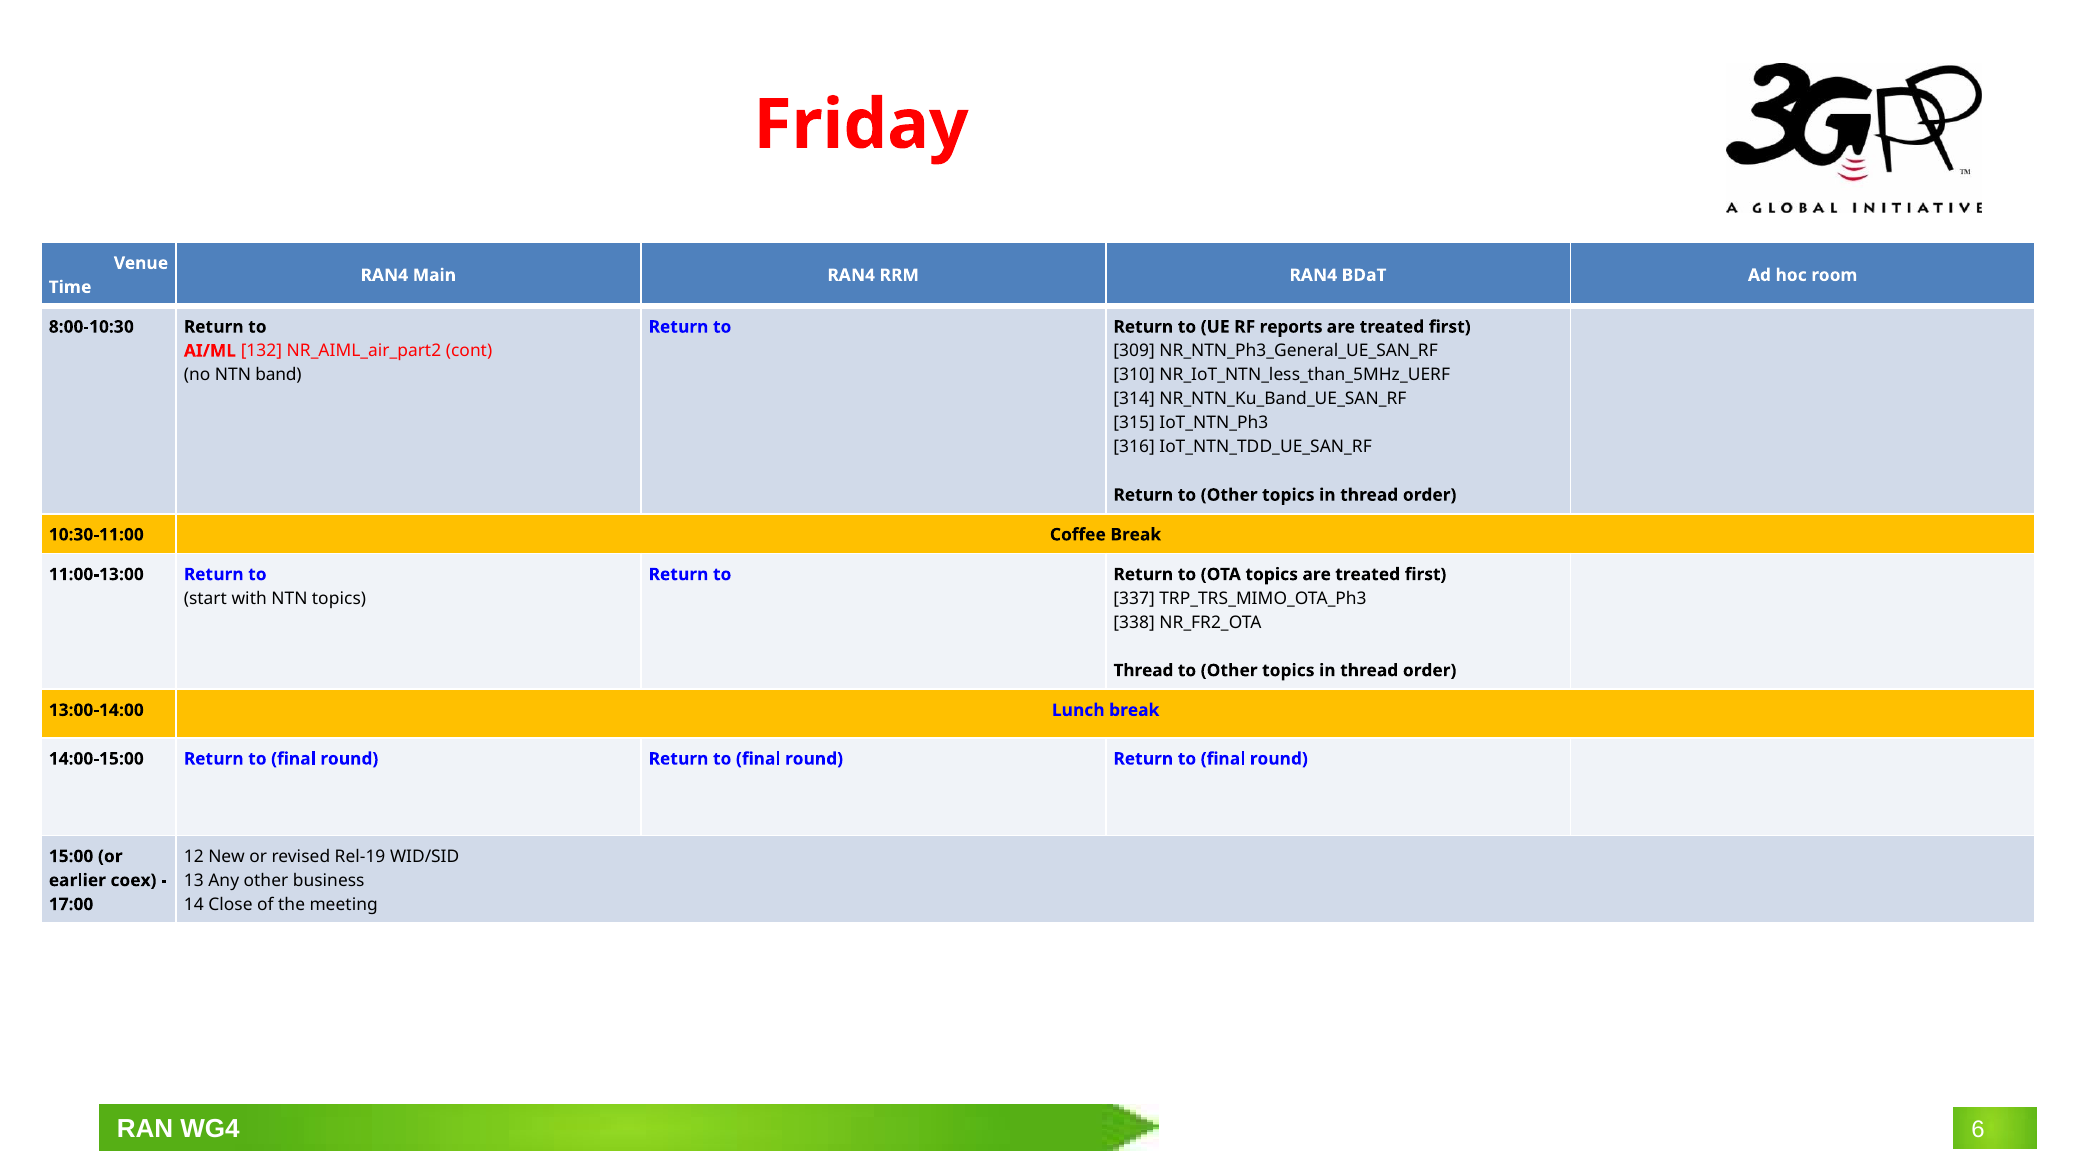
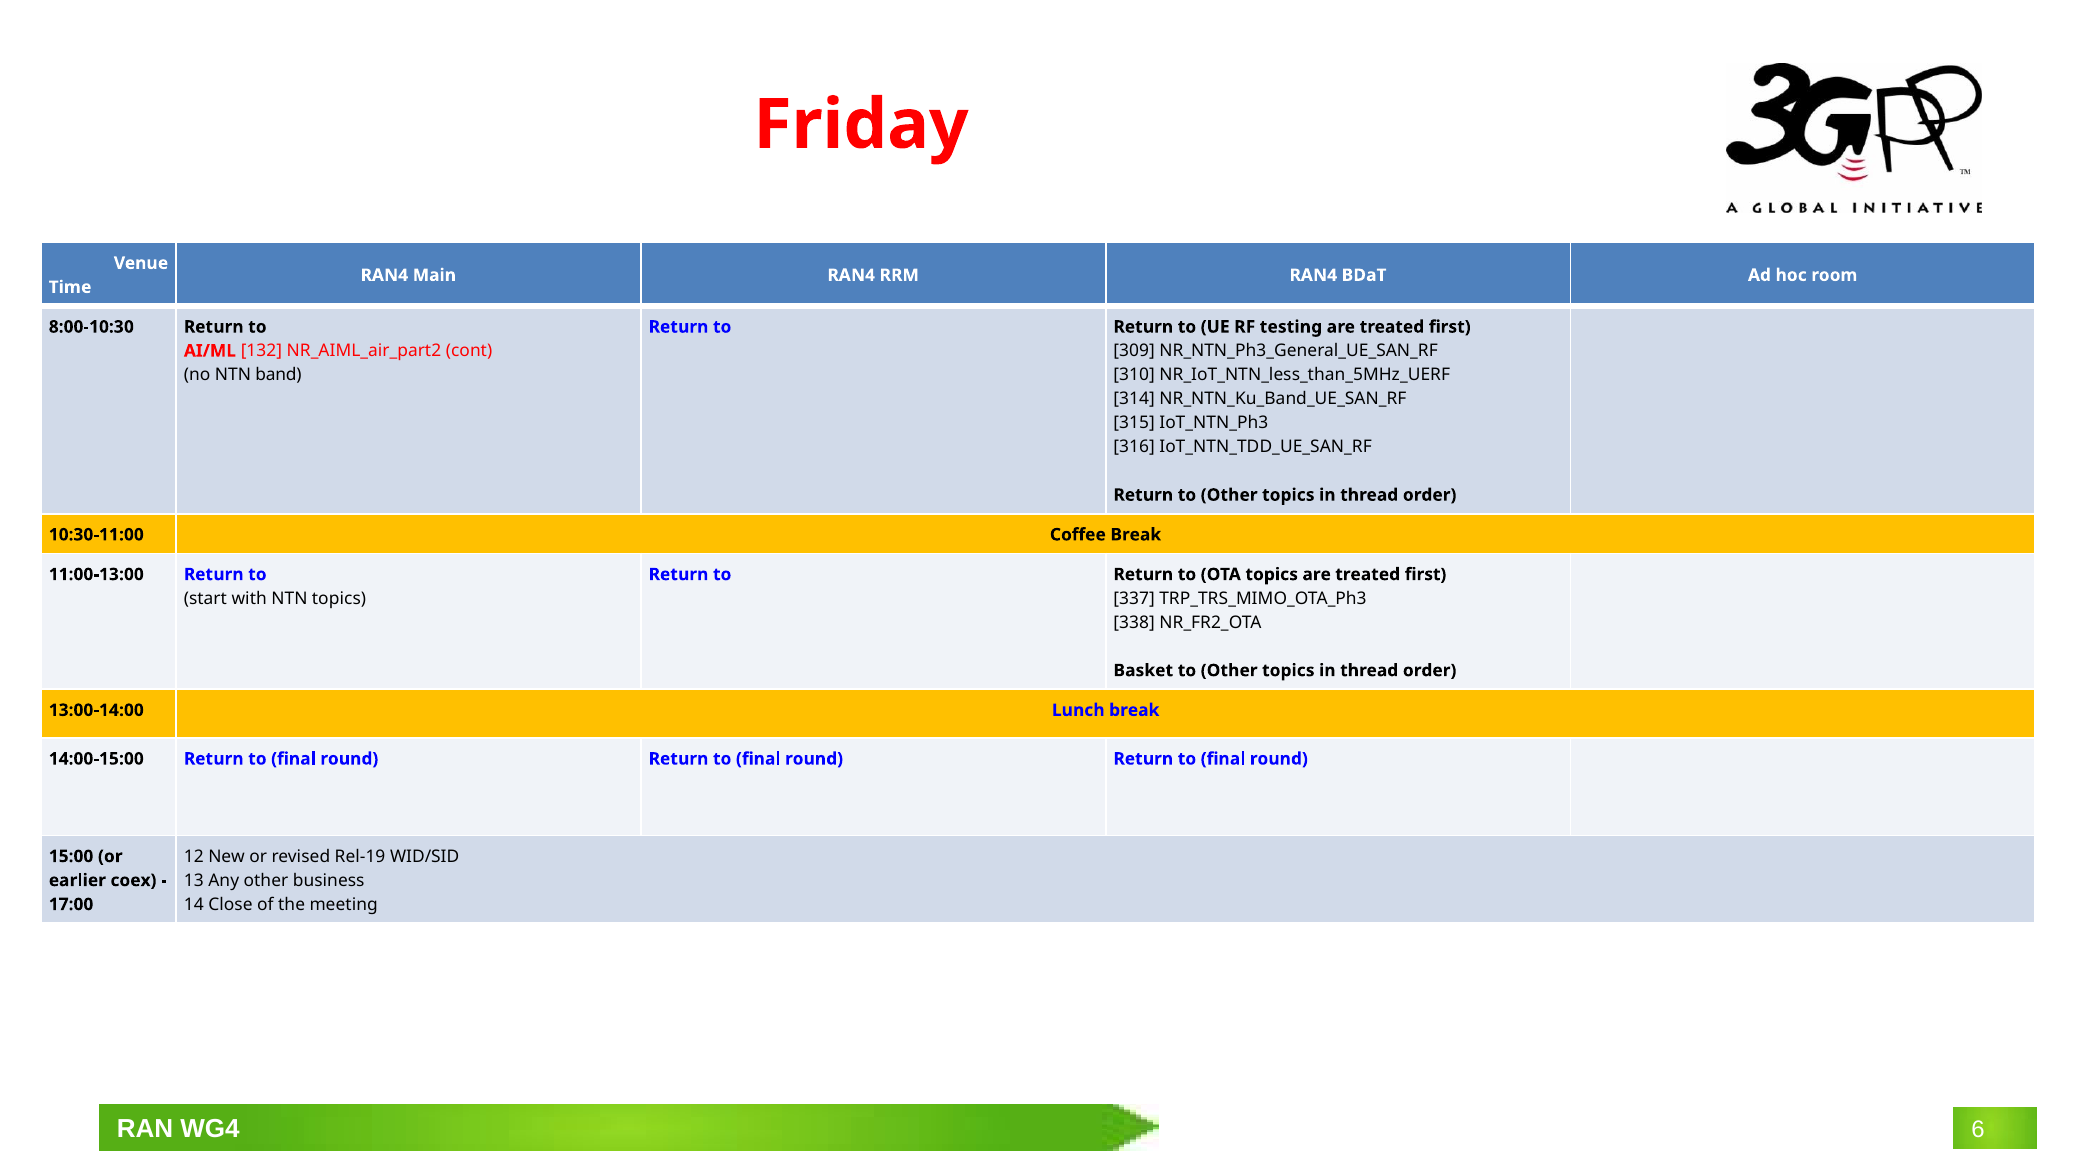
reports: reports -> testing (1291, 327)
Thread: Thread -> Basket (1143, 671)
